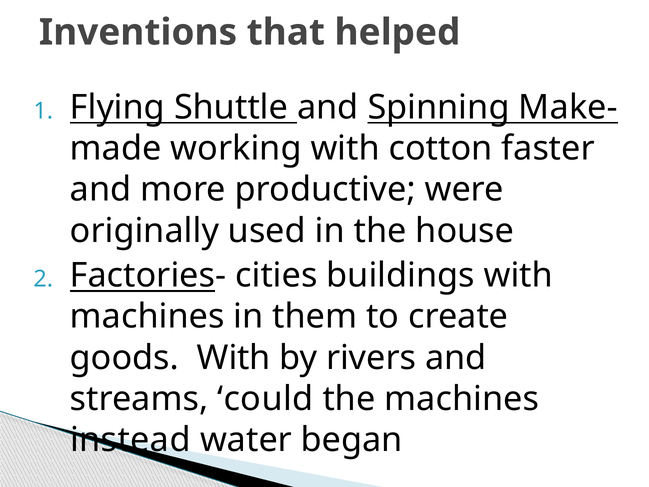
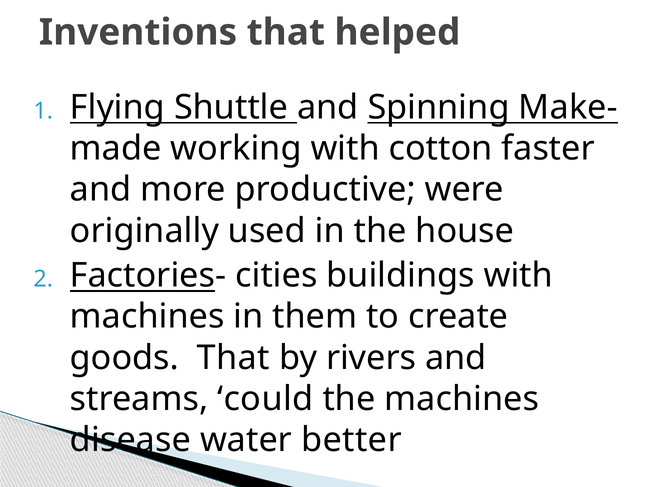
goods With: With -> That (233, 358)
instead: instead -> disease (131, 440)
began: began -> better (352, 440)
